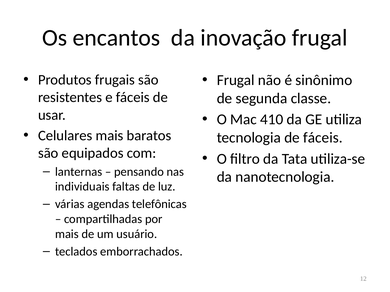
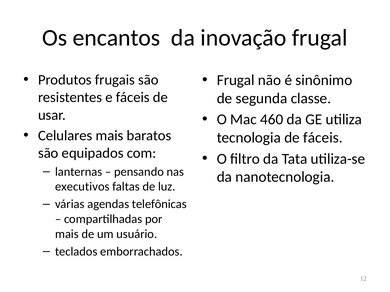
410: 410 -> 460 (272, 120)
individuais: individuais -> executivos (82, 187)
